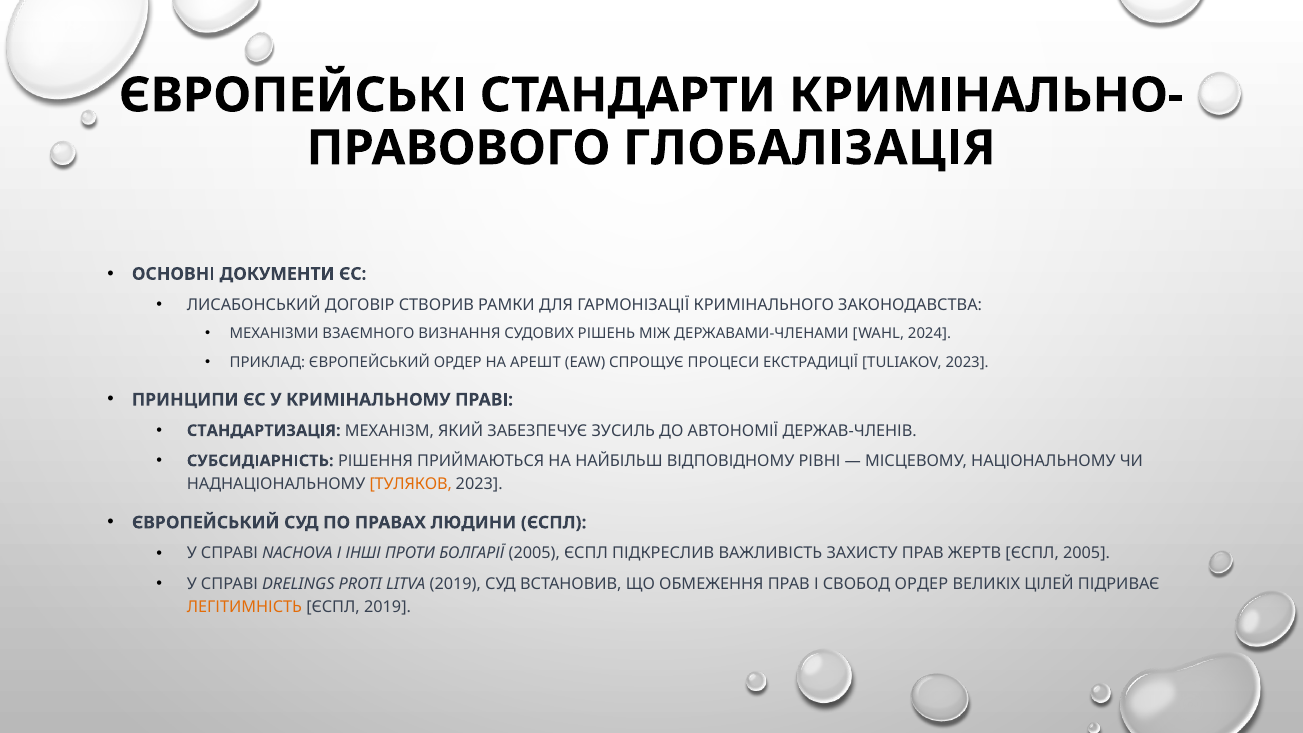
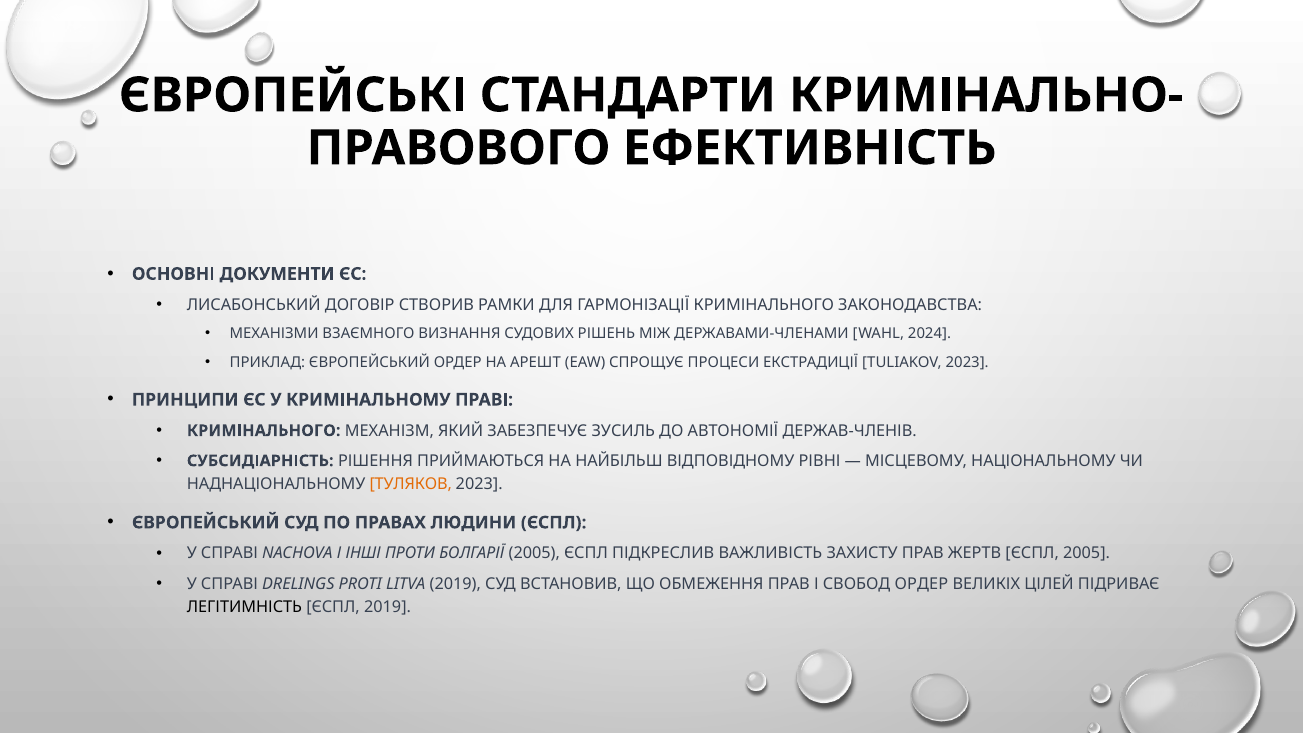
ГЛОБАЛІЗАЦІЯ: ГЛОБАЛІЗАЦІЯ -> ЕФЕКТИВНІСТЬ (810, 148)
СТАНДАРТИЗАЦІЯ: СТАНДАРТИЗАЦІЯ -> КРИМІНАЛЬНОГО (264, 431)
ЛЕГІТИМНІСТЬ colour: orange -> black (244, 607)
